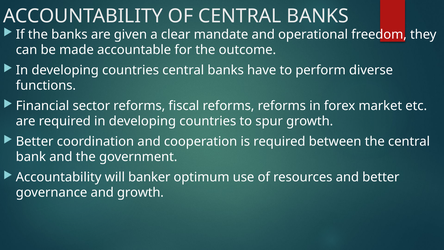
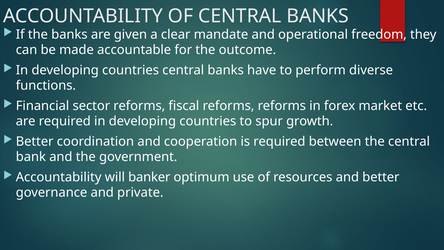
and growth: growth -> private (140, 192)
